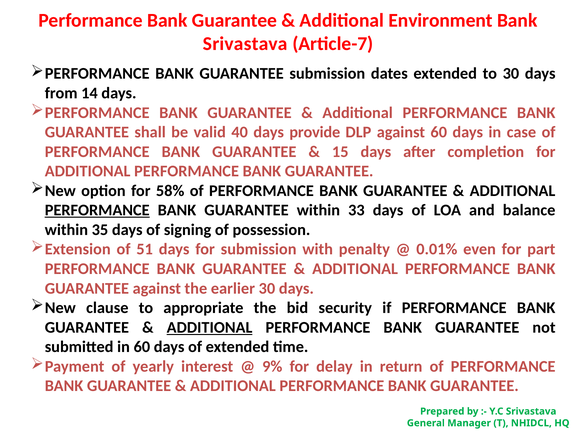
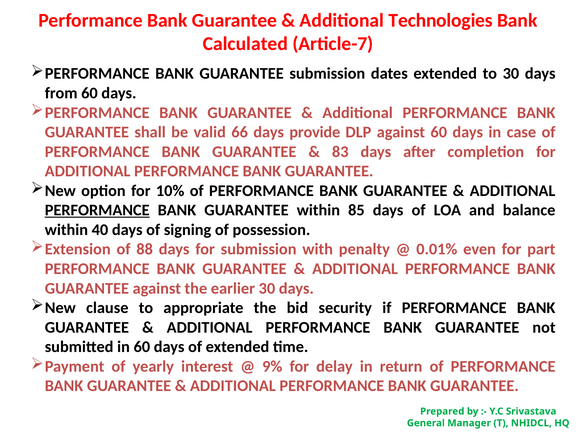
Environment: Environment -> Technologies (441, 20)
Srivastava: Srivastava -> Calculated (245, 44)
from 14: 14 -> 60 (89, 93)
40: 40 -> 66 (240, 132)
15: 15 -> 83 (340, 152)
58%: 58% -> 10% (170, 191)
33: 33 -> 85 (356, 210)
35: 35 -> 40 (100, 230)
51: 51 -> 88 (145, 250)
ADDITIONAL underline: present -> none (210, 328)
